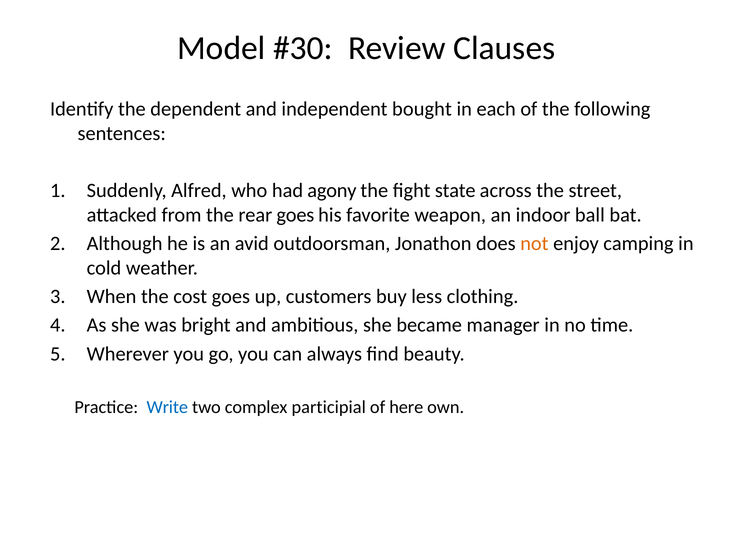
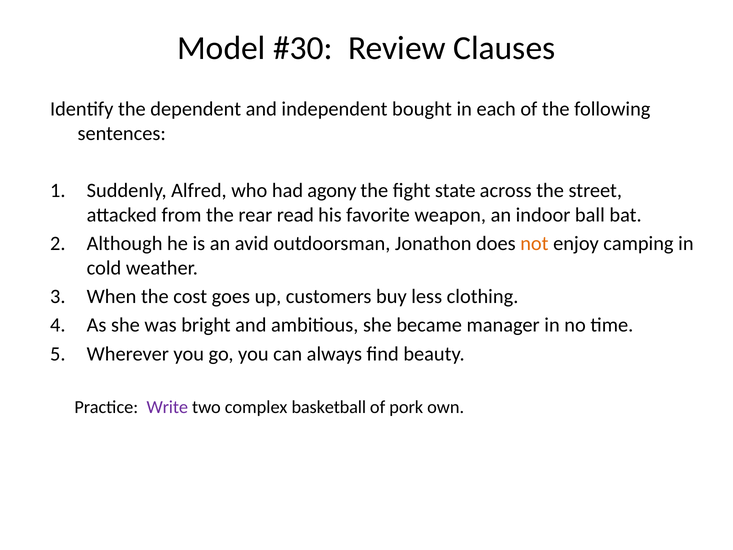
rear goes: goes -> read (295, 215)
Write colour: blue -> purple (167, 407)
participial: participial -> basketball (329, 407)
here: here -> pork (406, 407)
